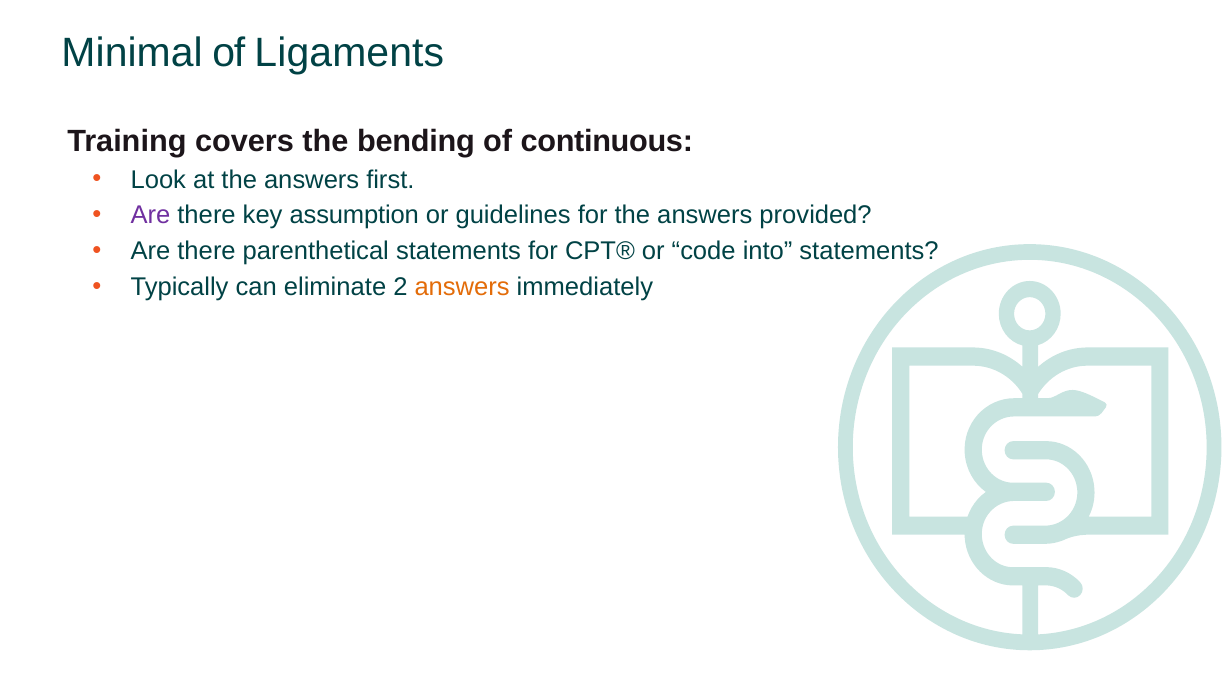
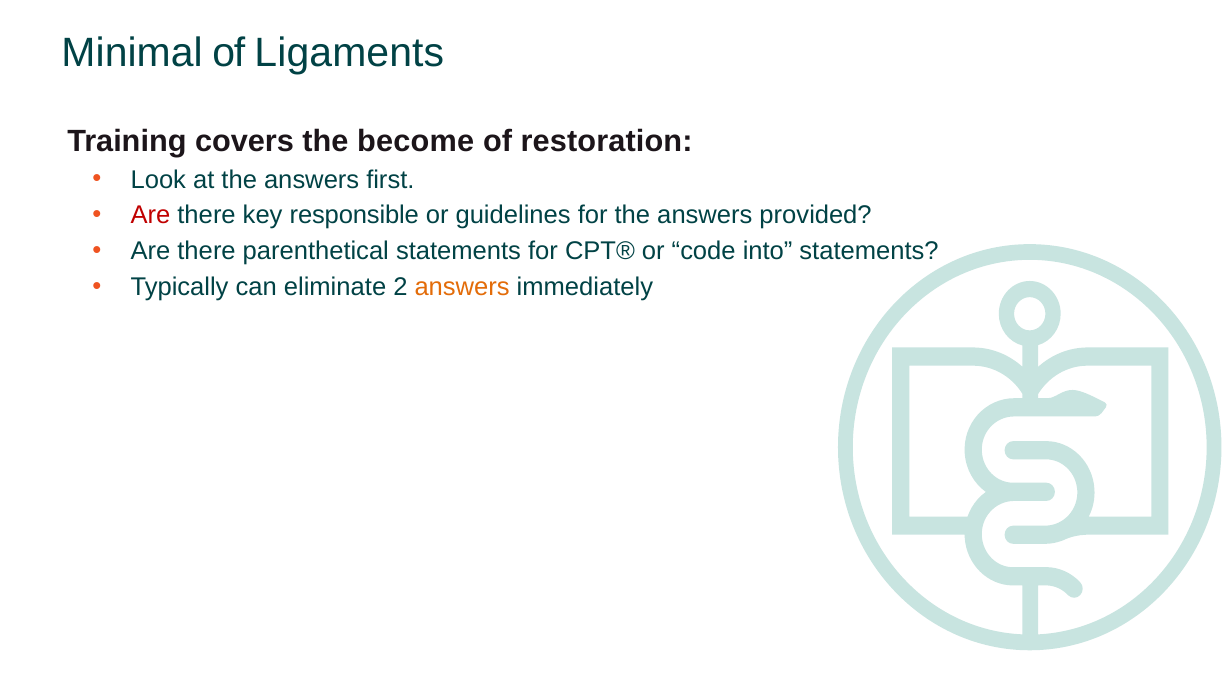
bending: bending -> become (416, 141)
continuous: continuous -> restoration (607, 141)
Are colour: purple -> red (151, 215)
assumption: assumption -> responsible (354, 215)
